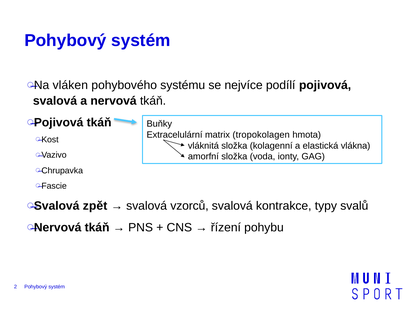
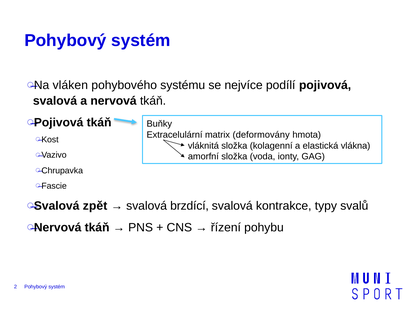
tropokolagen: tropokolagen -> deformovány (261, 135)
vzorců: vzorců -> brzdící (189, 206)
